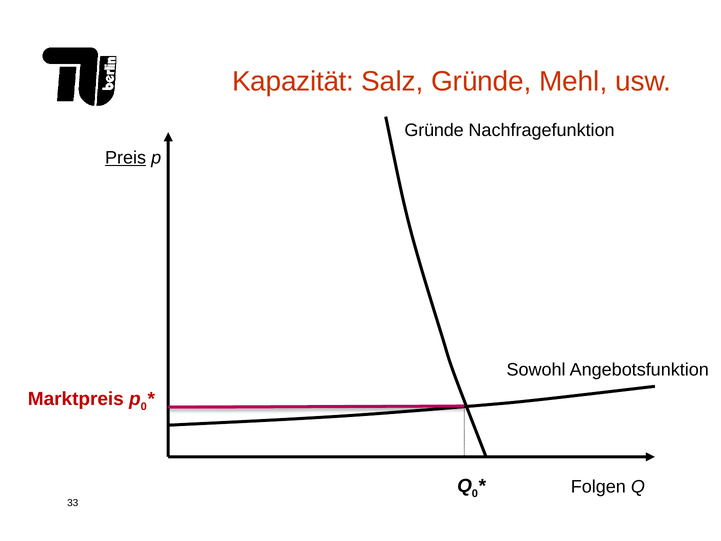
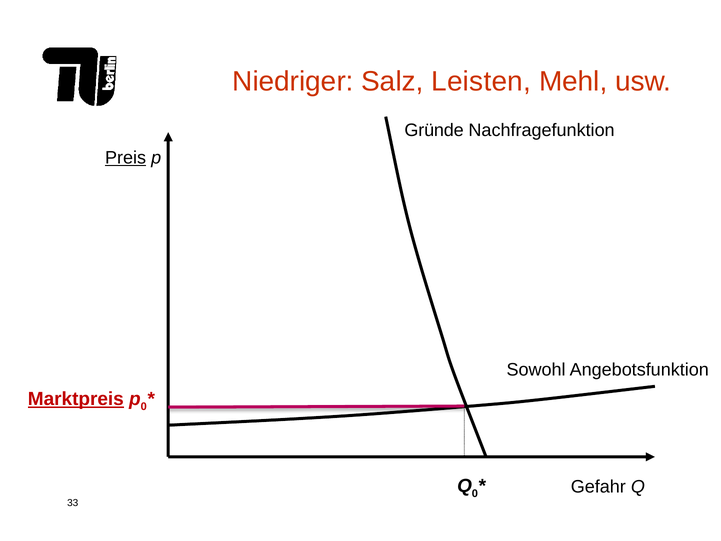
Kapazität: Kapazität -> Niedriger (293, 82)
Salz Gründe: Gründe -> Leisten (481, 82)
Marktpreis underline: none -> present (76, 399)
Folgen: Folgen -> Gefahr (598, 487)
